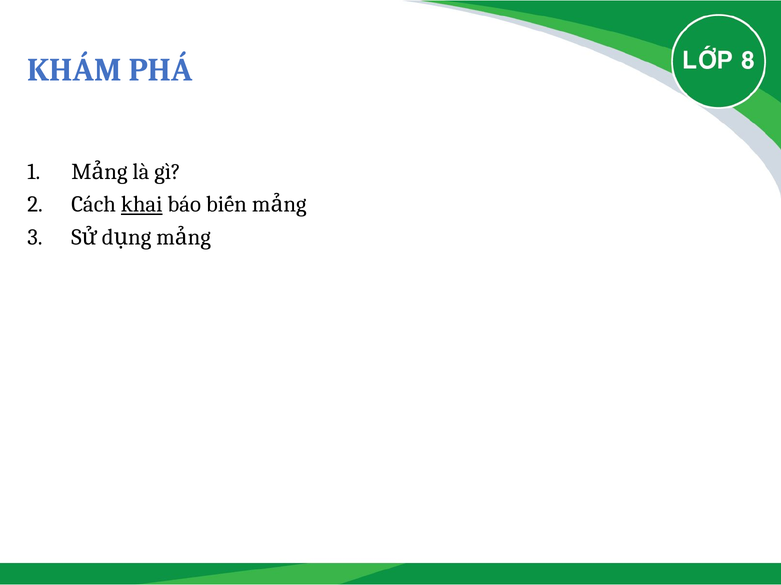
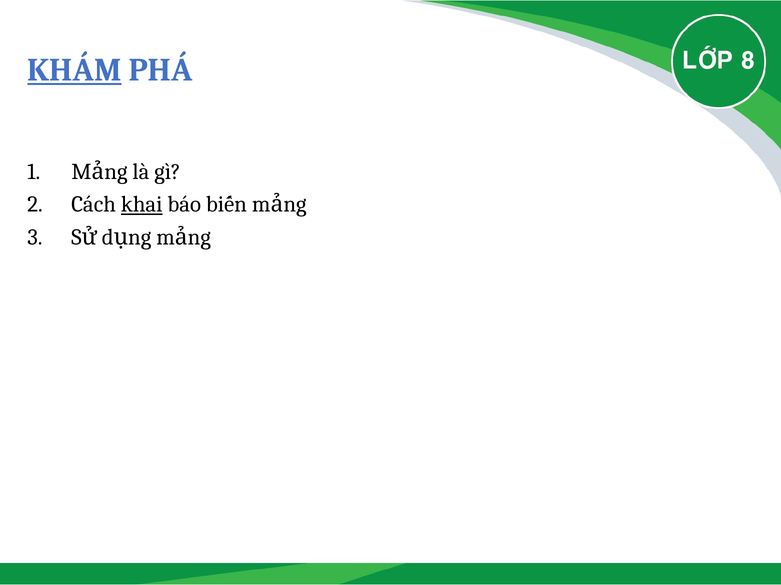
KHÁM underline: none -> present (74, 70)
